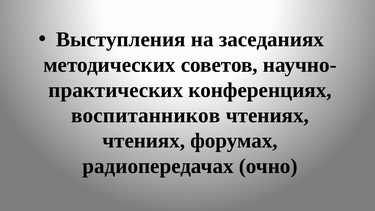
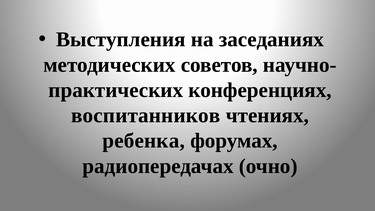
чтениях: чтениях -> ребенка (144, 141)
